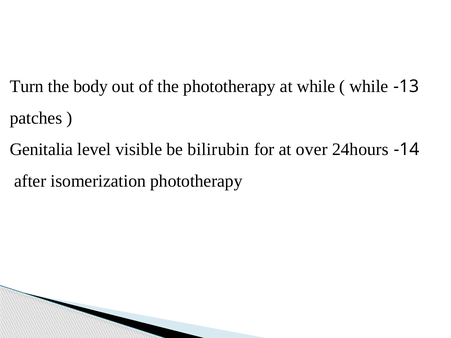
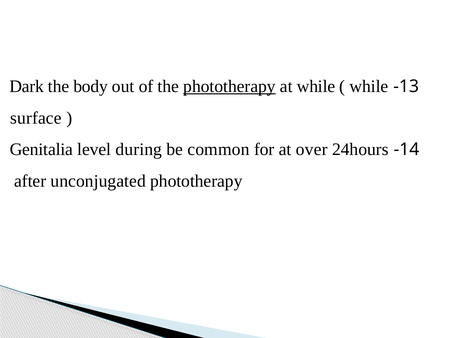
Turn: Turn -> Dark (27, 86)
phototherapy underline: none -> present (229, 86)
patches: patches -> surface (36, 118)
visible: visible -> during (139, 150)
bilirubin: bilirubin -> common (219, 150)
isomerization: isomerization -> unconjugated (98, 181)
